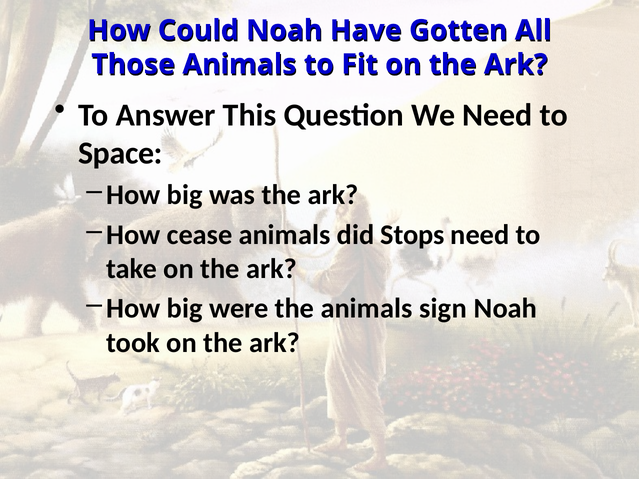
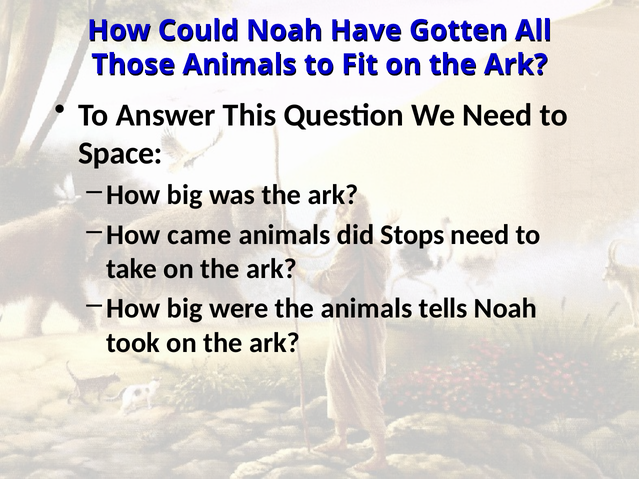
cease: cease -> came (199, 235)
sign: sign -> tells (443, 309)
